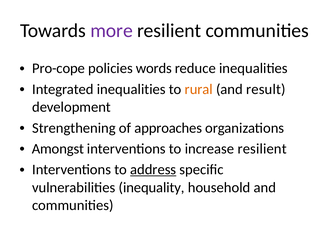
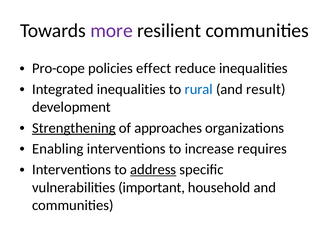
words: words -> effect (154, 68)
rural colour: orange -> blue (199, 89)
Strengthening underline: none -> present (74, 128)
Amongst: Amongst -> Enabling (58, 149)
increase resilient: resilient -> requires (262, 149)
inequality: inequality -> important (152, 187)
